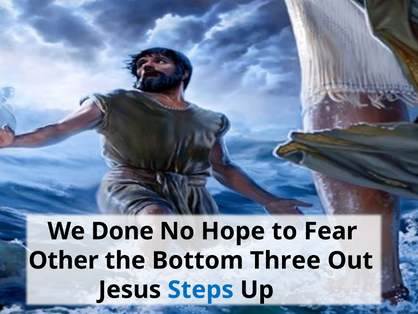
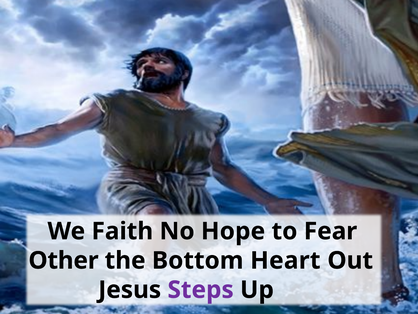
Done: Done -> Faith (122, 231)
Three: Three -> Heart (285, 260)
Steps colour: blue -> purple (201, 289)
